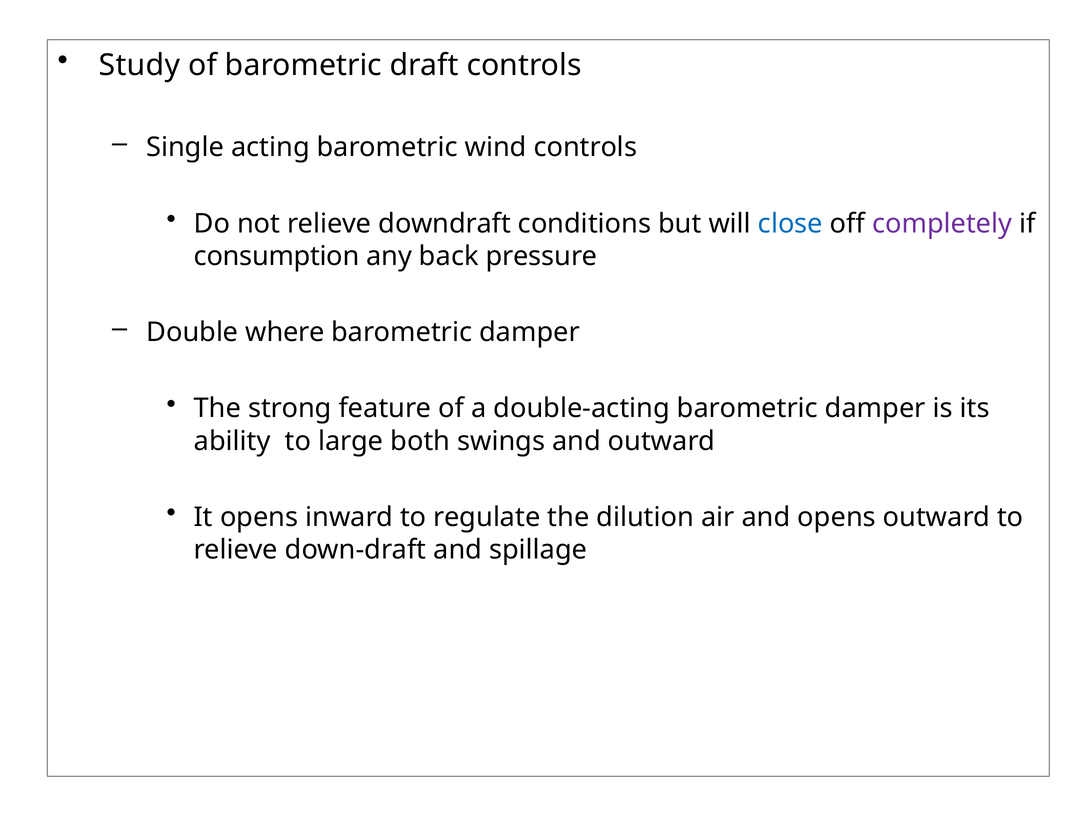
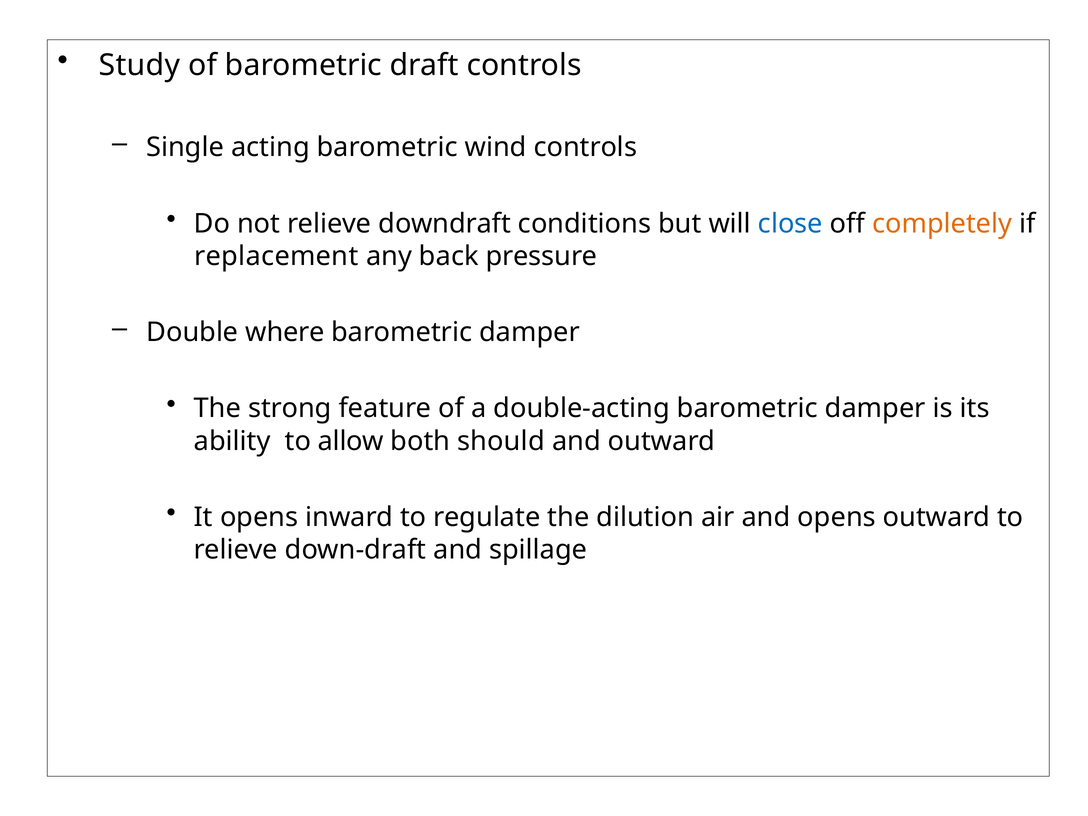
completely colour: purple -> orange (942, 224)
consumption: consumption -> replacement (276, 256)
large: large -> allow (351, 441)
swings: swings -> should (501, 441)
